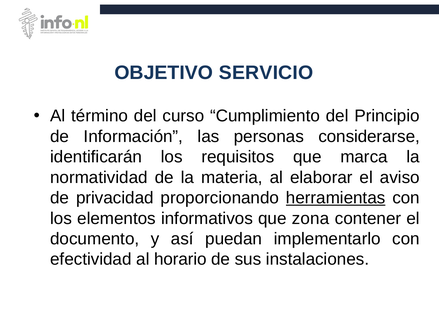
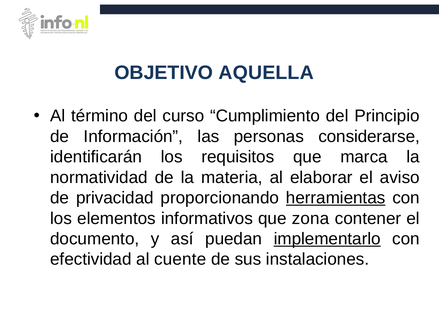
SERVICIO: SERVICIO -> AQUELLA (266, 73)
implementarlo underline: none -> present (327, 239)
horario: horario -> cuente (180, 260)
